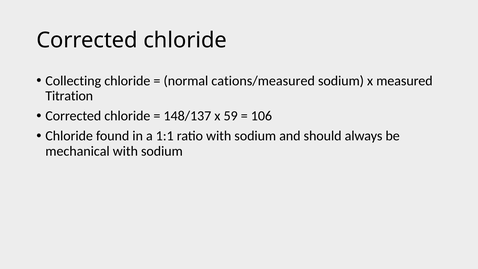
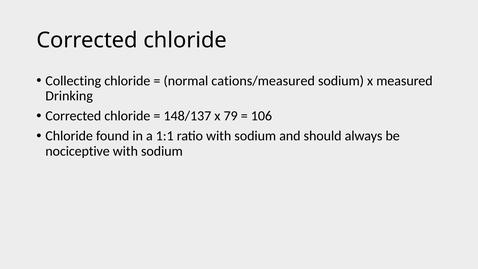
Titration: Titration -> Drinking (69, 96)
59: 59 -> 79 (231, 116)
mechanical: mechanical -> nociceptive (78, 151)
